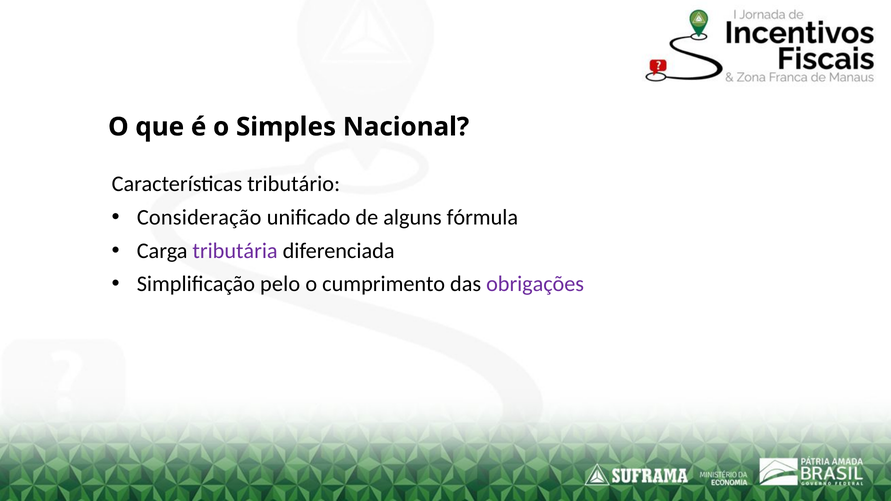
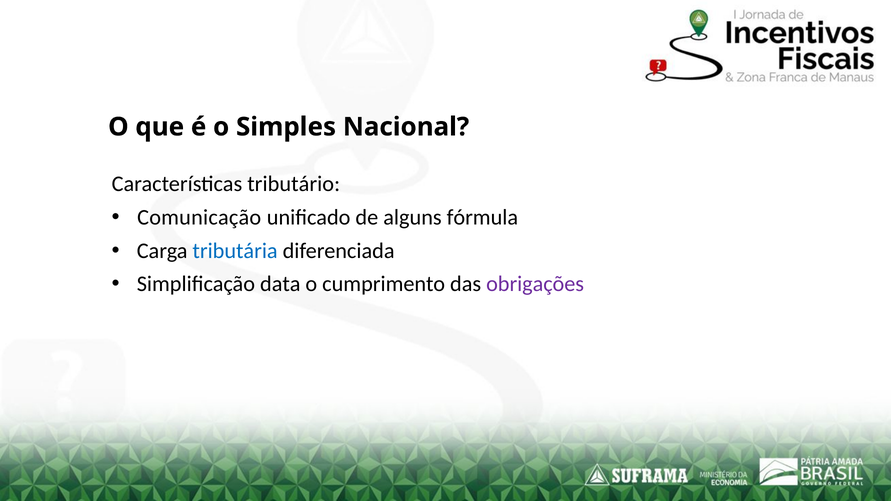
Consideração: Consideração -> Comunicação (199, 217)
tributária colour: purple -> blue (235, 251)
pelo: pelo -> data (280, 284)
